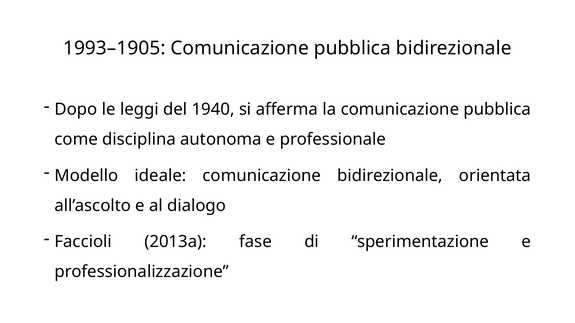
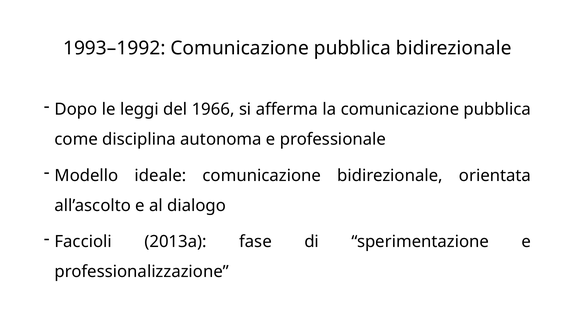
1993–1905: 1993–1905 -> 1993–1992 (114, 48)
1940: 1940 -> 1966 (213, 109)
